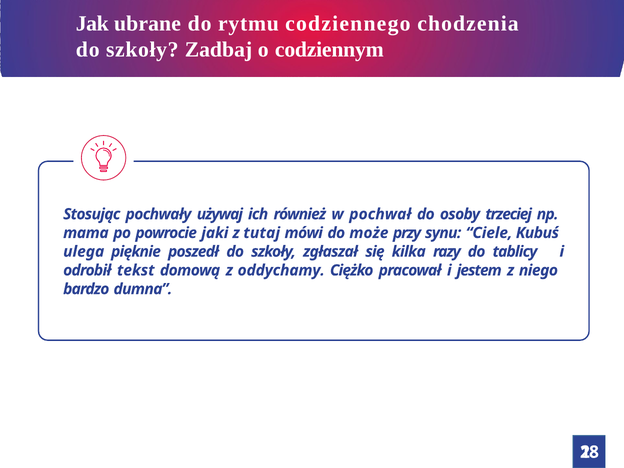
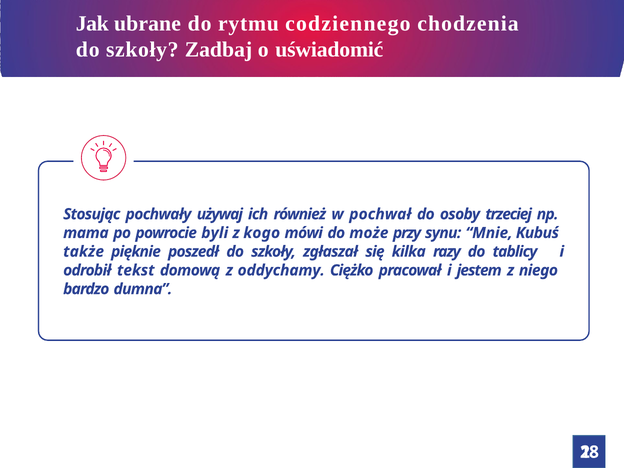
codziennym: codziennym -> uświadomić (329, 50)
jaki: jaki -> byli (215, 233)
tutaj: tutaj -> kogo (262, 233)
Ciele: Ciele -> Mnie (489, 233)
ulega: ulega -> także (84, 252)
